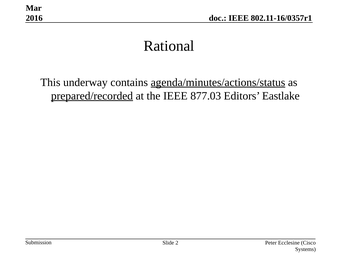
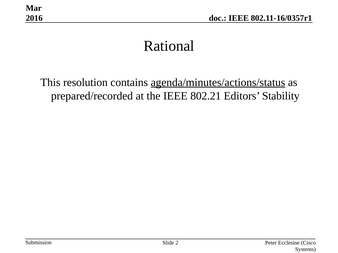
underway: underway -> resolution (85, 82)
prepared/recorded underline: present -> none (92, 96)
877.03: 877.03 -> 802.21 (206, 96)
Eastlake: Eastlake -> Stability (281, 96)
